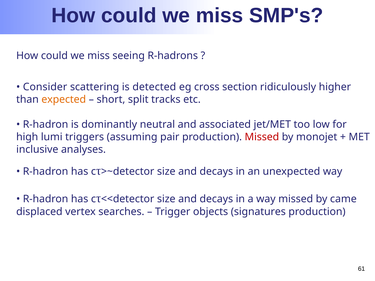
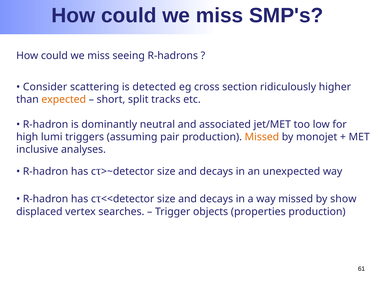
Missed colour: red -> orange (262, 137)
came: came -> show (343, 199)
signatures: signatures -> properties (258, 212)
